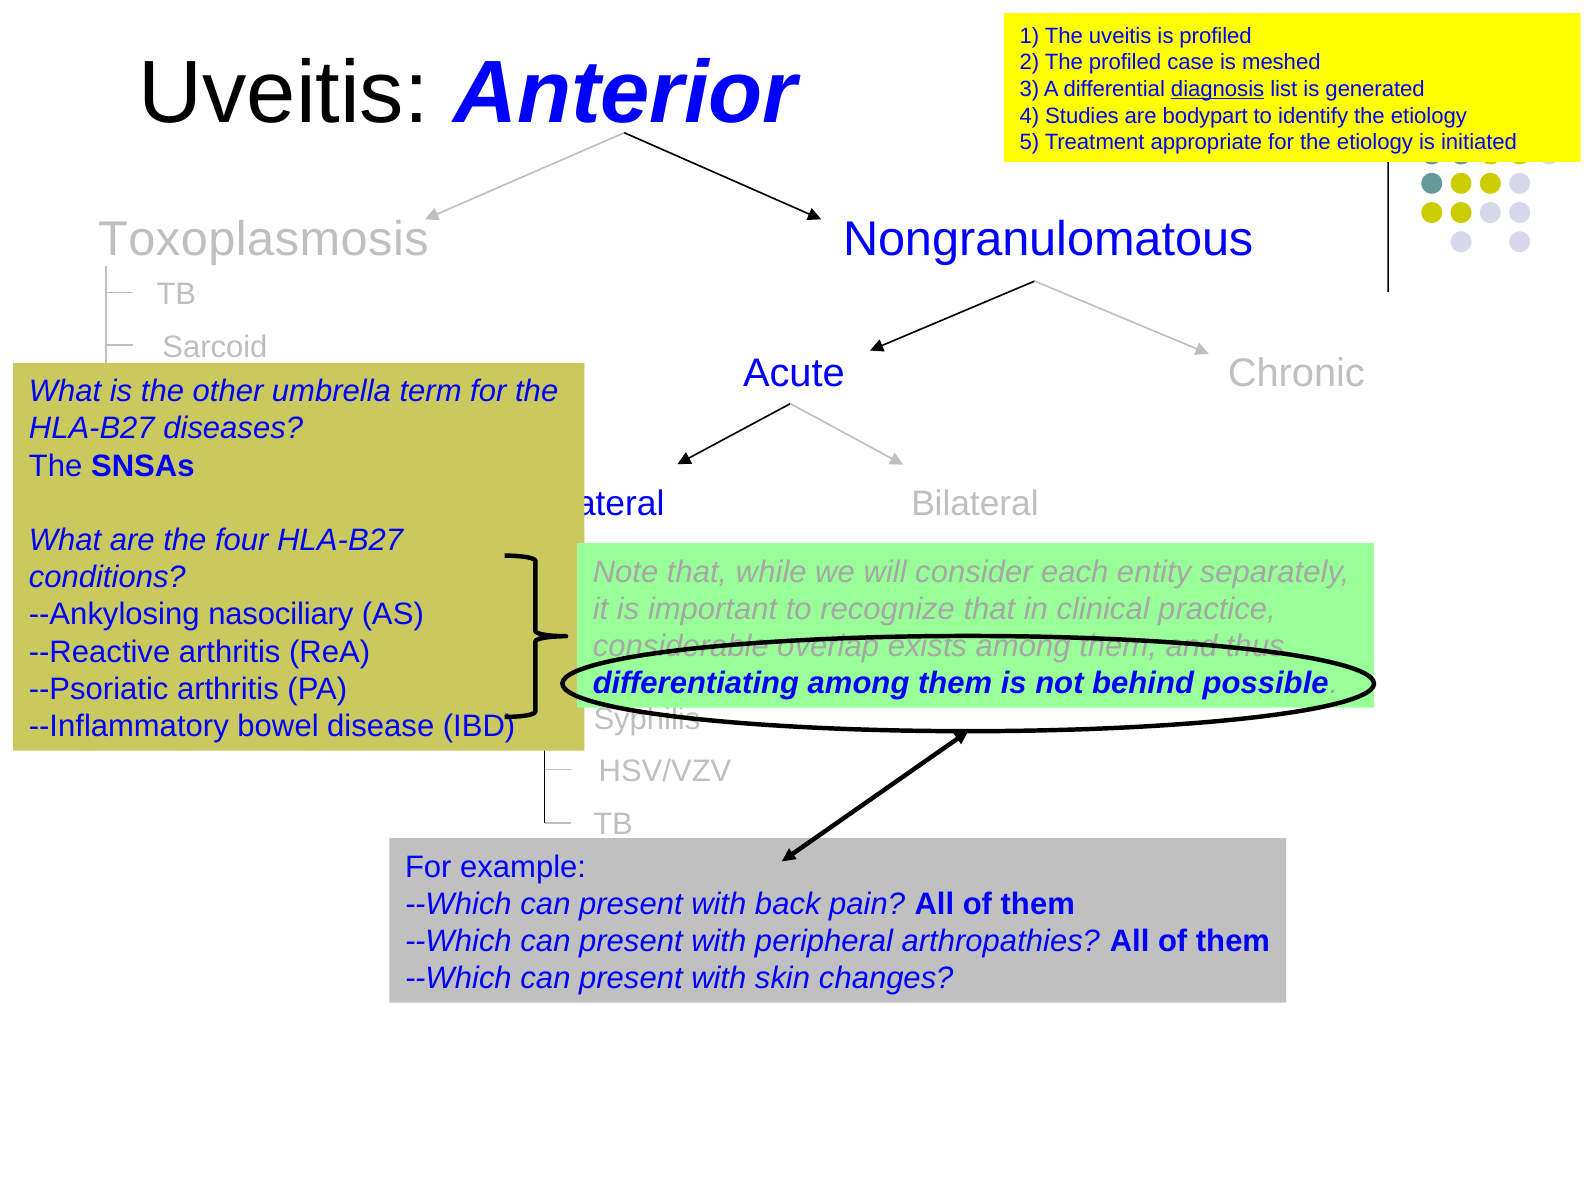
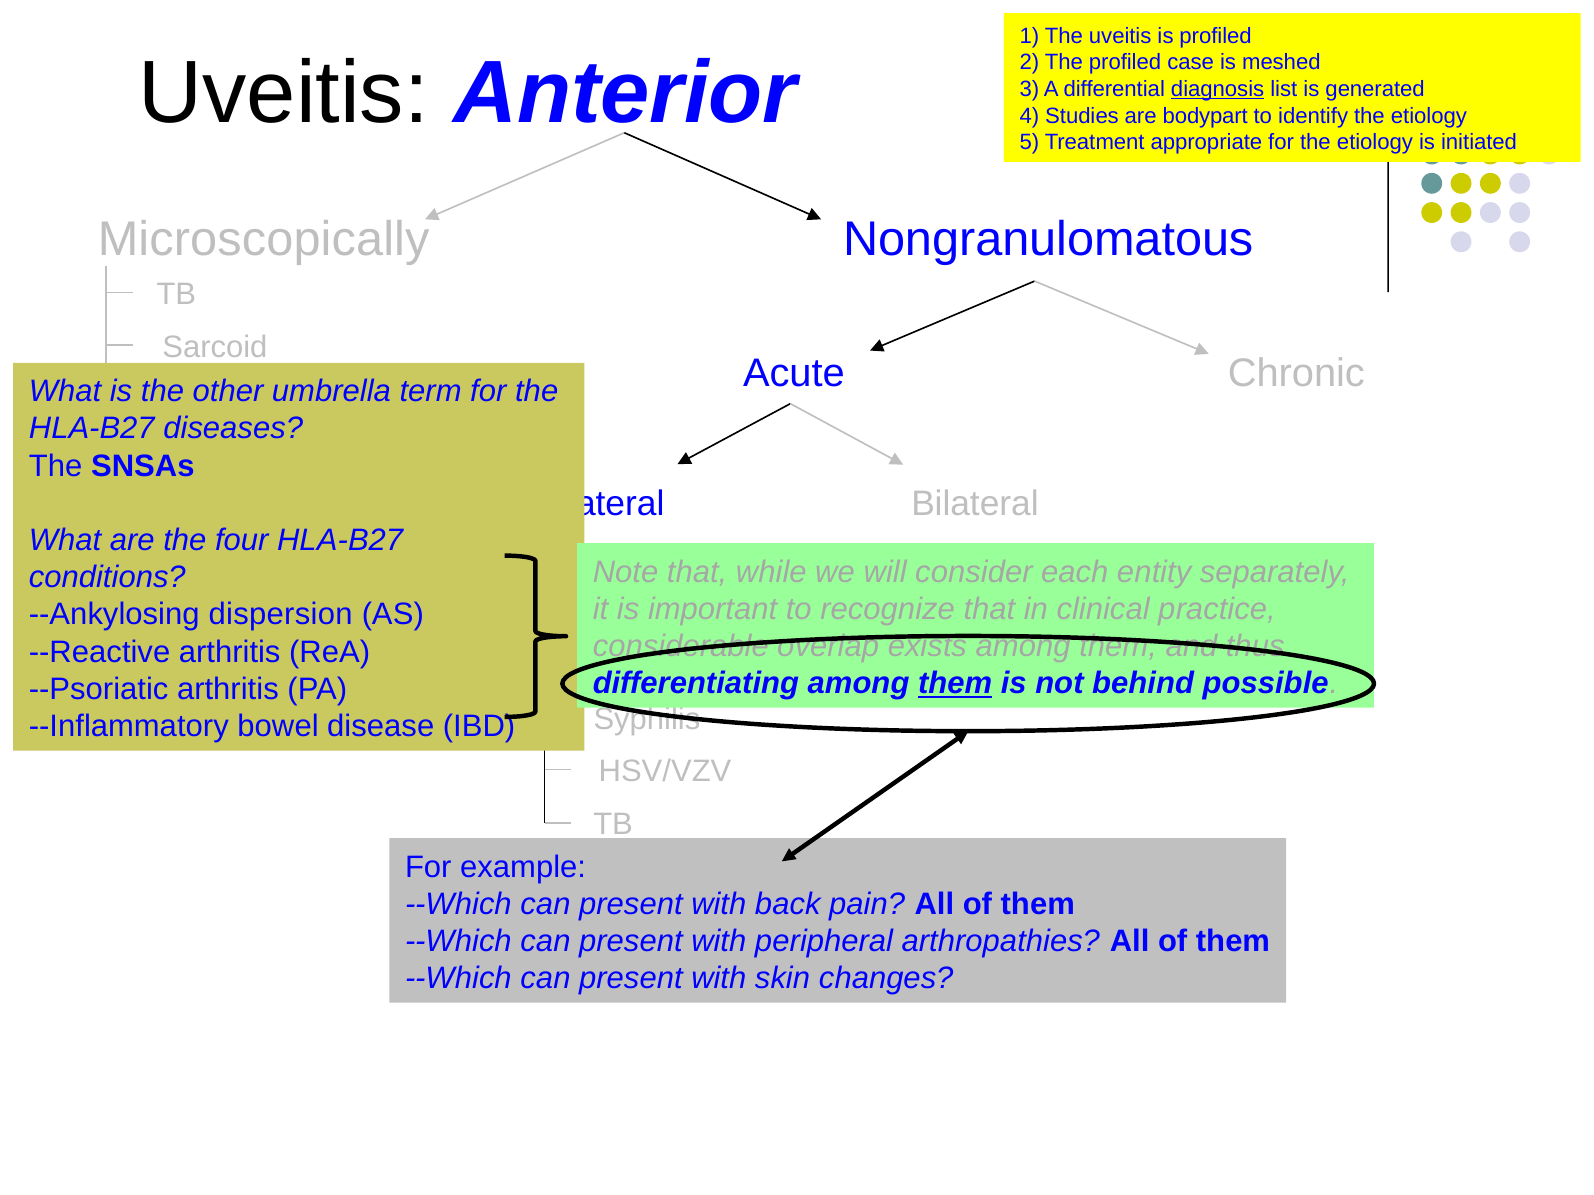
Toxoplasmosis: Toxoplasmosis -> Microscopically (264, 240)
nasociliary: nasociliary -> dispersion (281, 615)
them underline: none -> present (955, 684)
